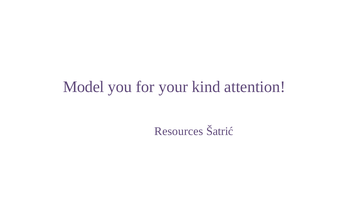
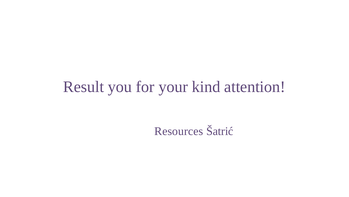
Model: Model -> Result (84, 86)
